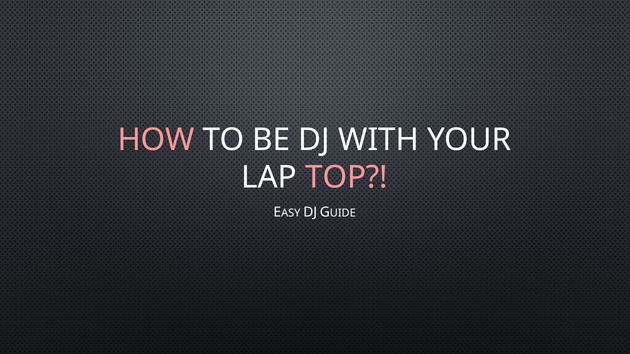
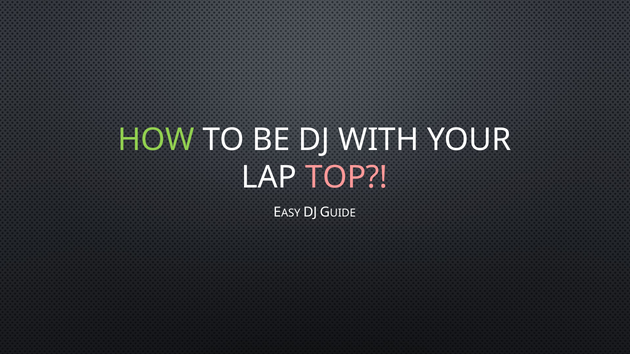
HOW colour: pink -> light green (156, 140)
